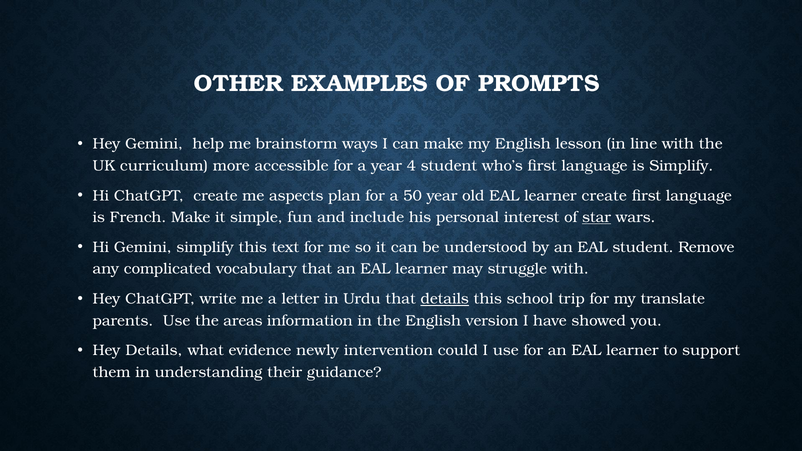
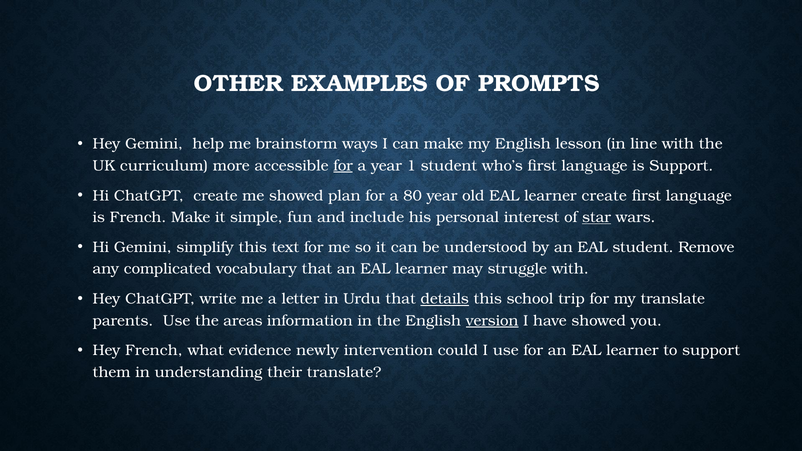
for underline: none -> present (343, 166)
4: 4 -> 1 (411, 166)
is Simplify: Simplify -> Support (681, 166)
me aspects: aspects -> showed (296, 196)
50: 50 -> 80 (413, 196)
version underline: none -> present (492, 321)
Hey Details: Details -> French (154, 351)
their guidance: guidance -> translate (344, 372)
